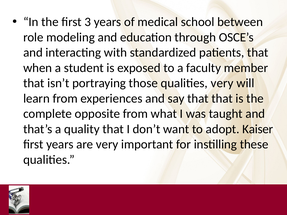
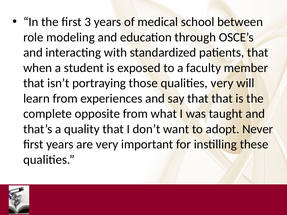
Kaiser: Kaiser -> Never (258, 129)
